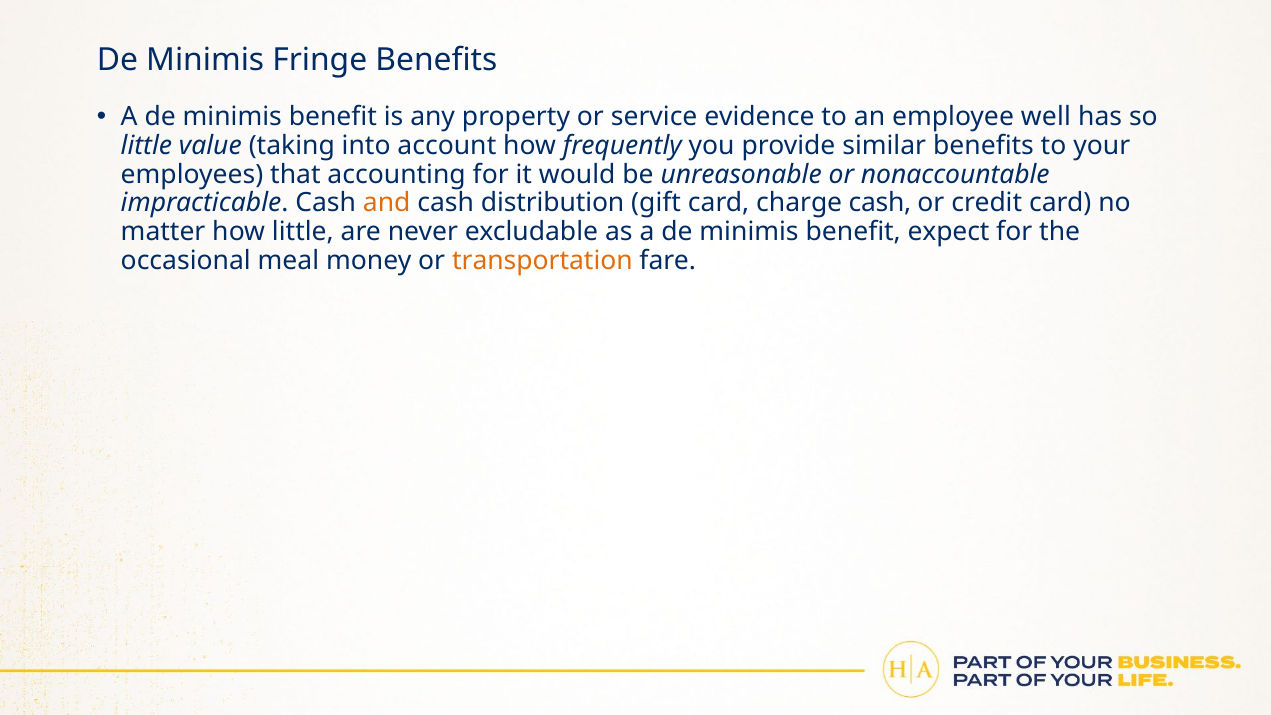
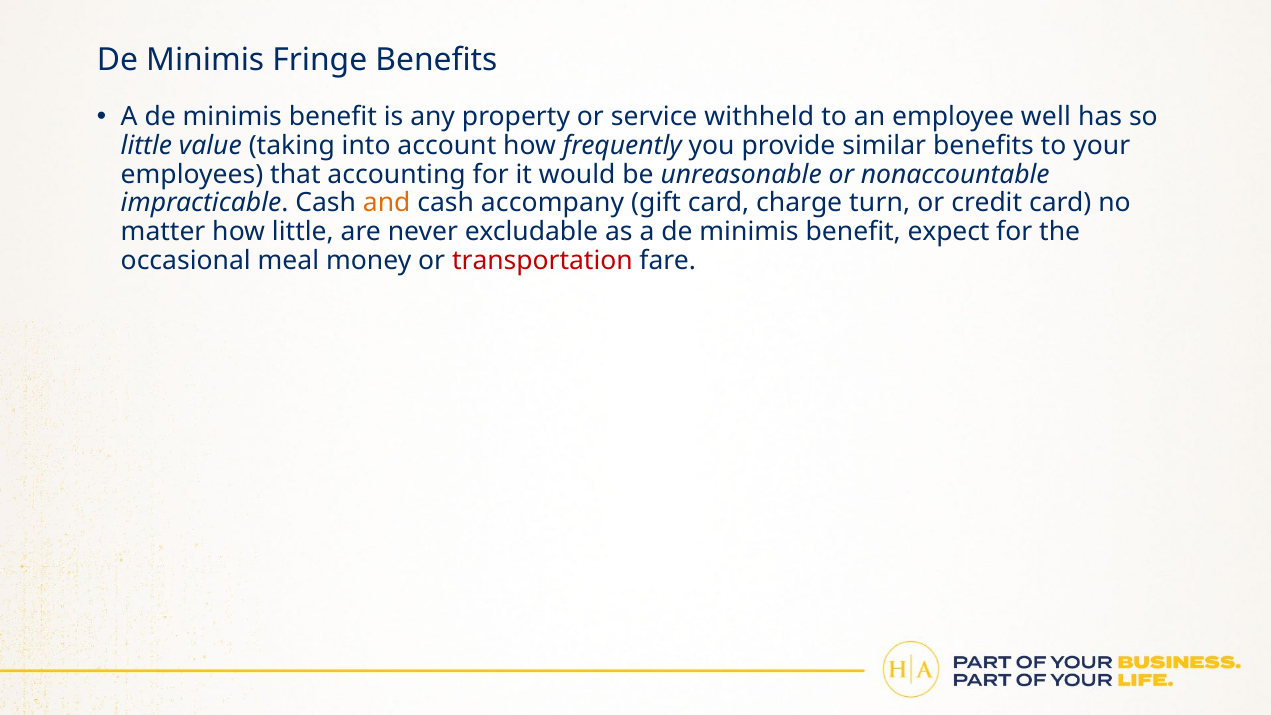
evidence: evidence -> withheld (759, 117)
distribution: distribution -> accompany (553, 203)
charge cash: cash -> turn (880, 203)
transportation colour: orange -> red (542, 260)
